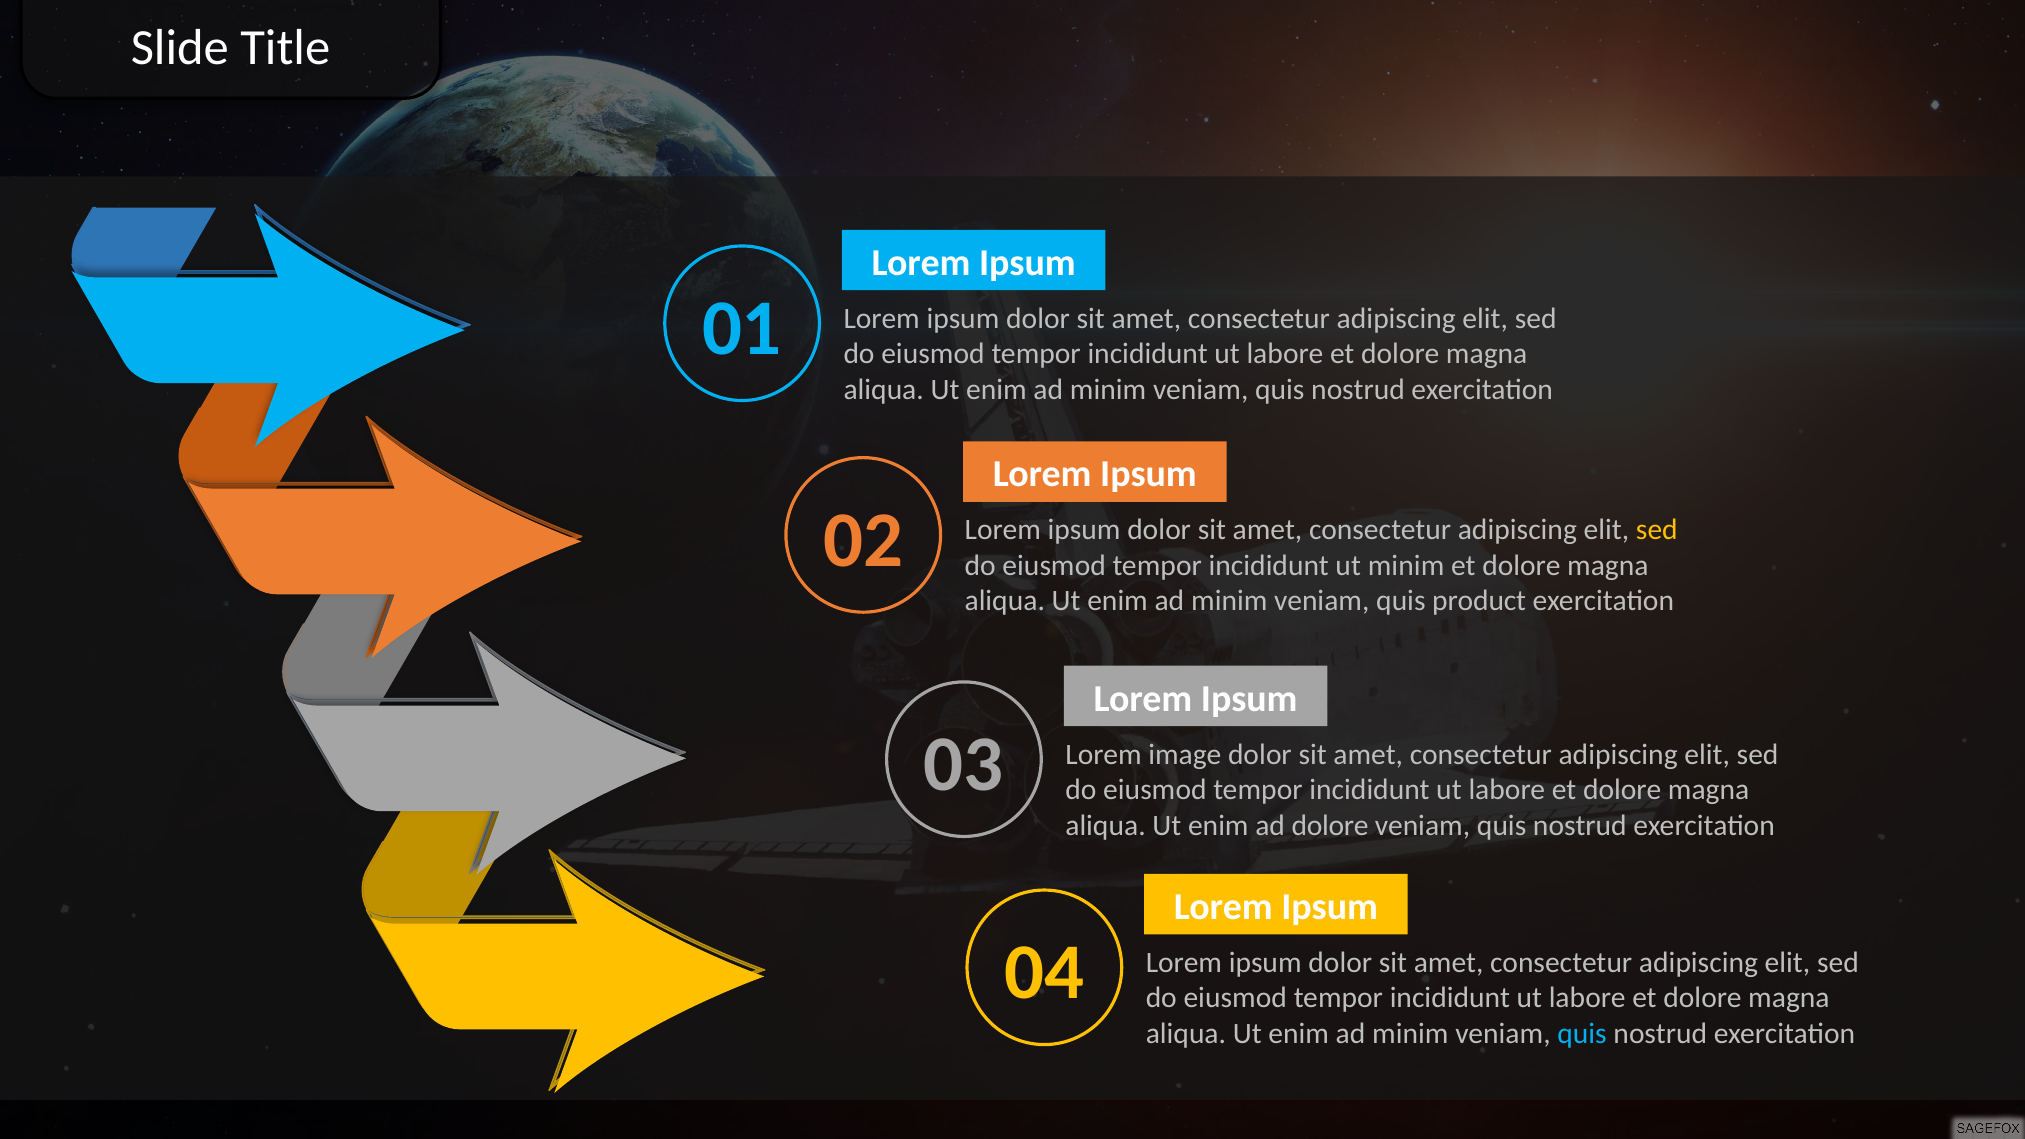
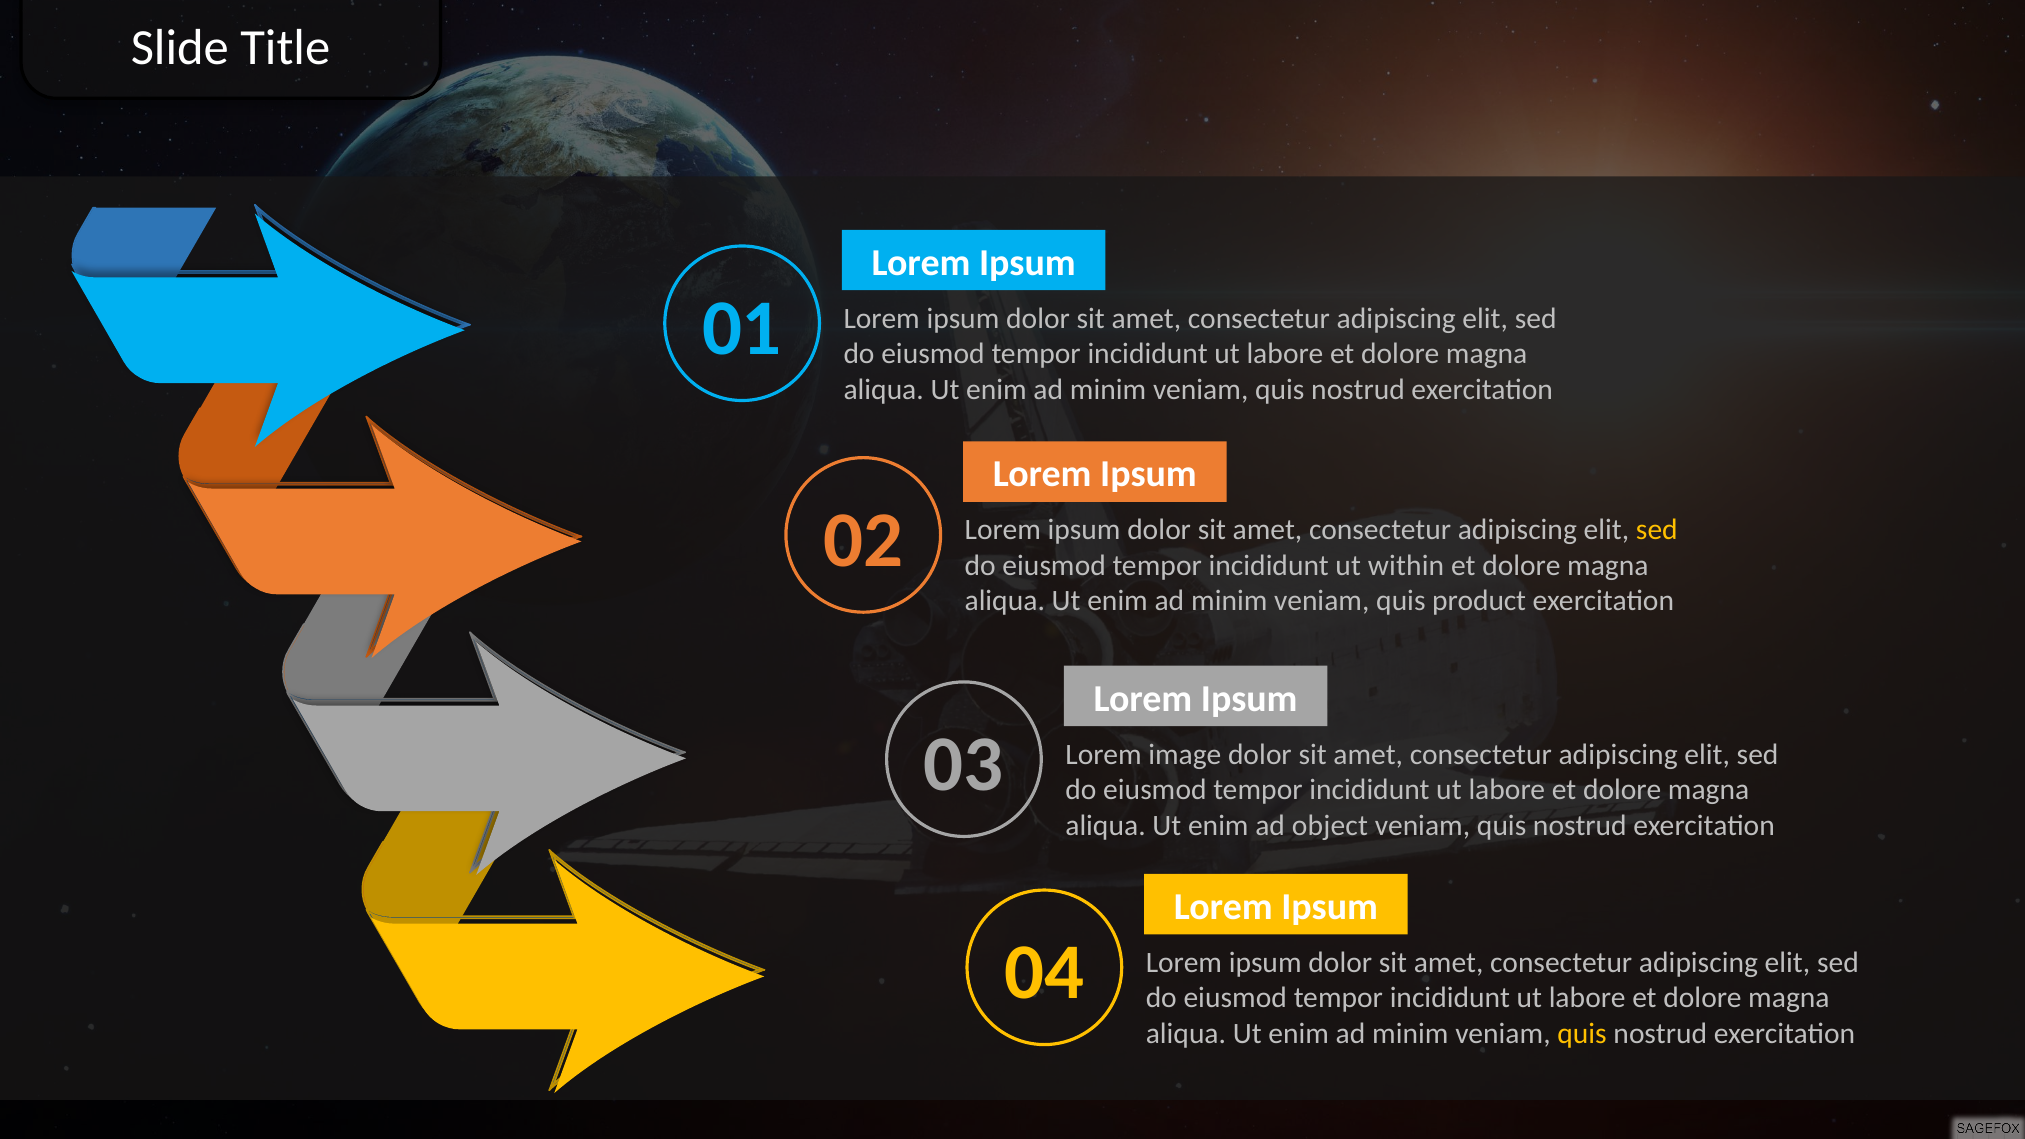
ut minim: minim -> within (1406, 566)
ad dolore: dolore -> object (1330, 825)
quis colour: light blue -> yellow (1582, 1034)
